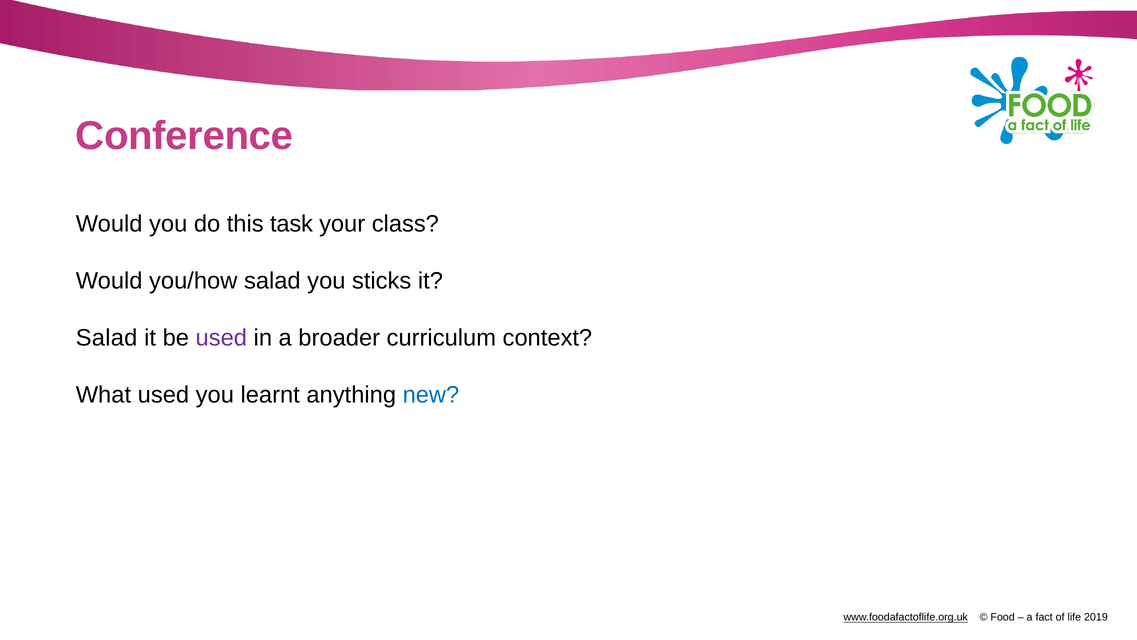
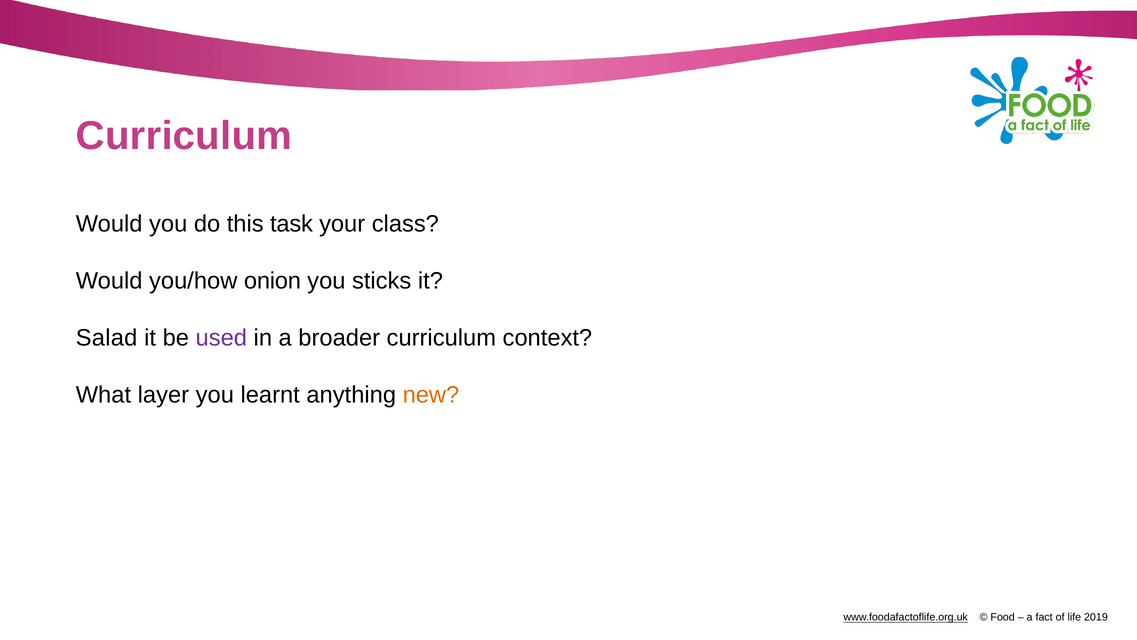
Conference: Conference -> Curriculum (184, 136)
you/how salad: salad -> onion (272, 281)
What used: used -> layer (163, 395)
new colour: blue -> orange (431, 395)
